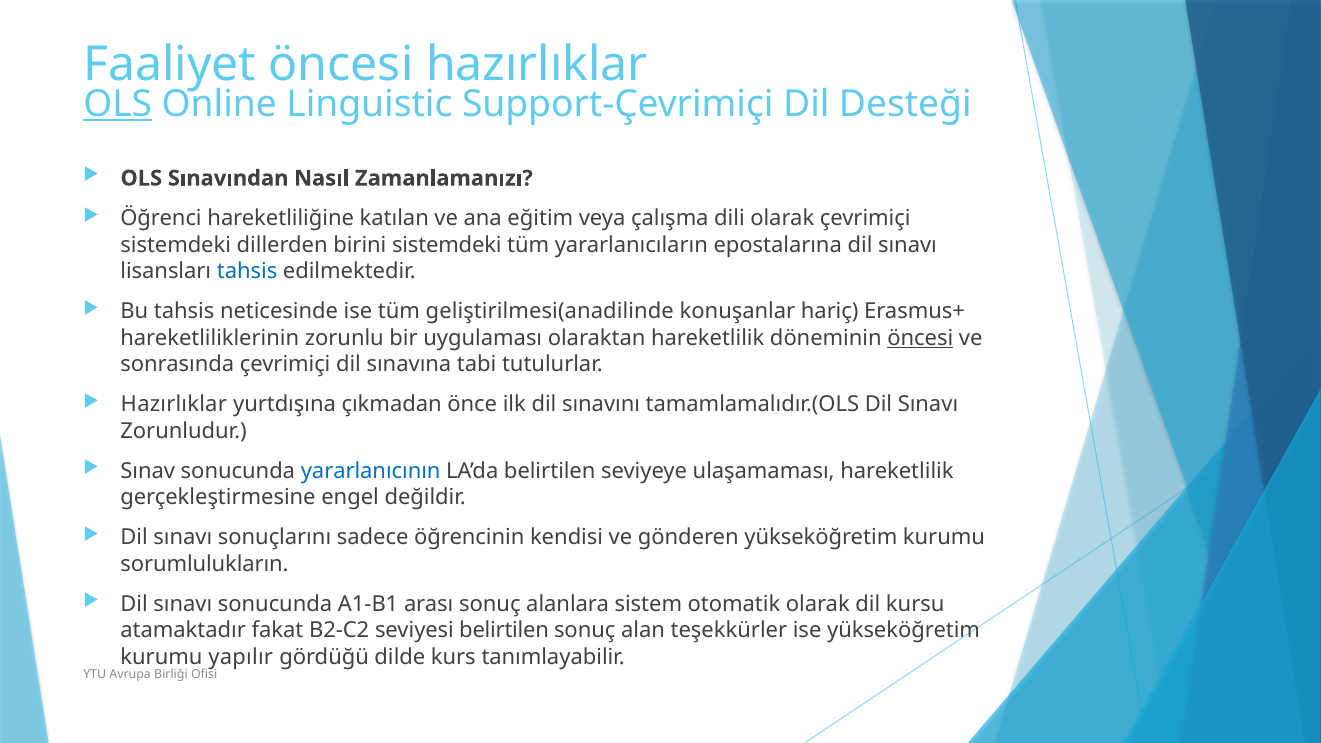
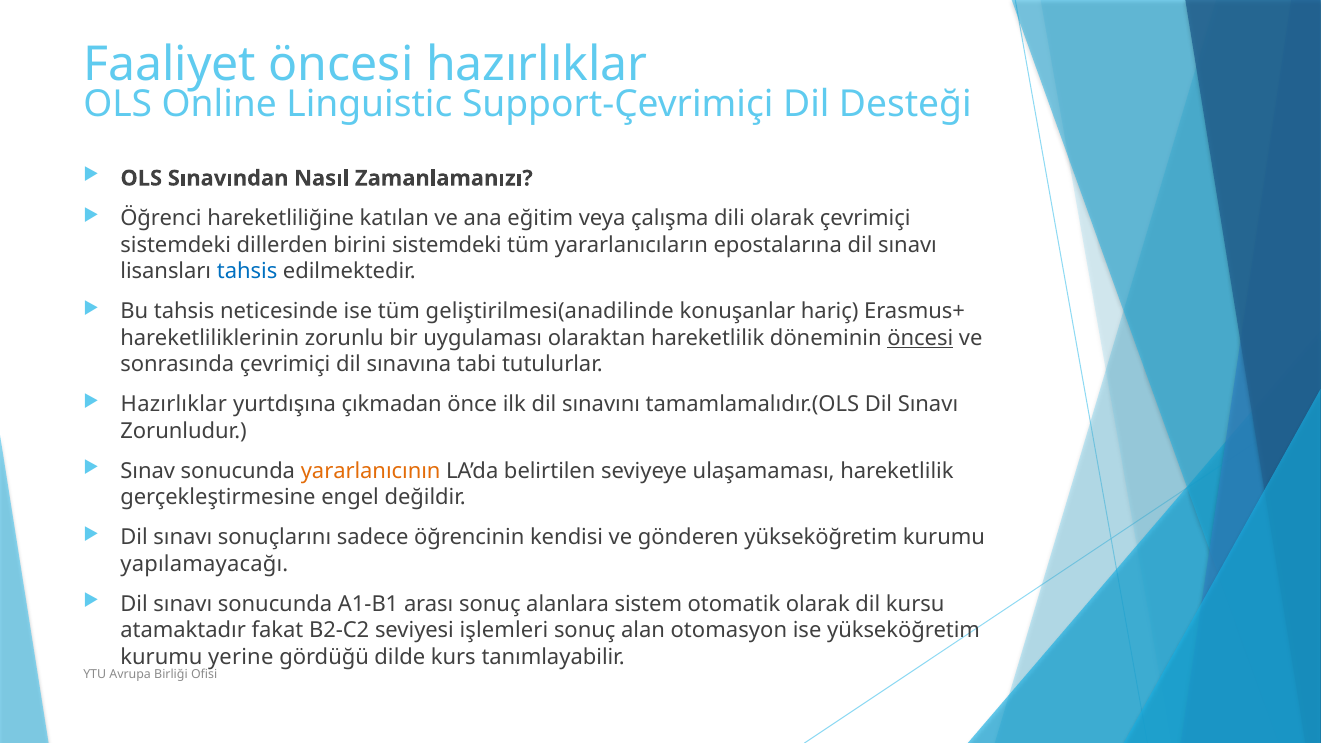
OLS underline: present -> none (118, 104)
yararlanıcının colour: blue -> orange (371, 471)
sorumlulukların: sorumlulukların -> yapılamayacağı (204, 564)
seviyesi belirtilen: belirtilen -> işlemleri (504, 631)
teşekkürler: teşekkürler -> otomasyon (729, 631)
yapılır: yapılır -> yerine (241, 657)
